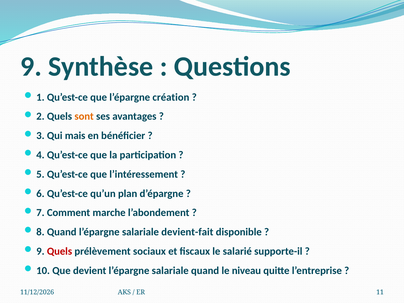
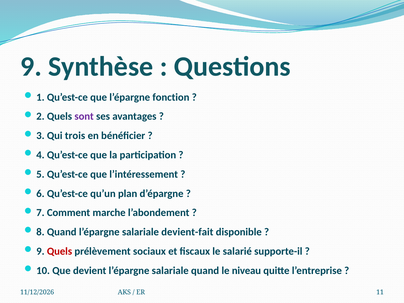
création: création -> fonction (171, 97)
sont colour: orange -> purple (84, 116)
mais: mais -> trois (75, 136)
